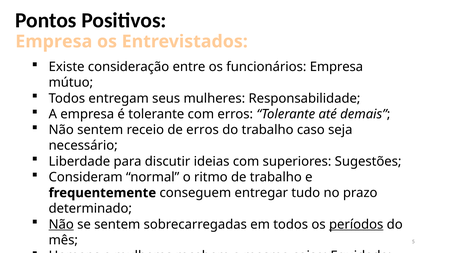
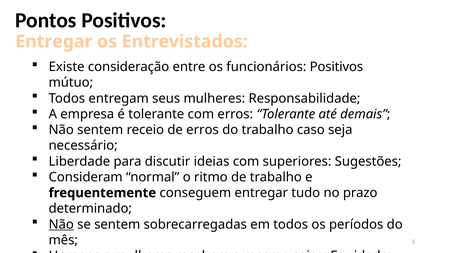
Empresa: Empresa -> Entregar (54, 41)
funcionários Empresa: Empresa -> Positivos (336, 67)
períodos underline: present -> none (356, 224)
